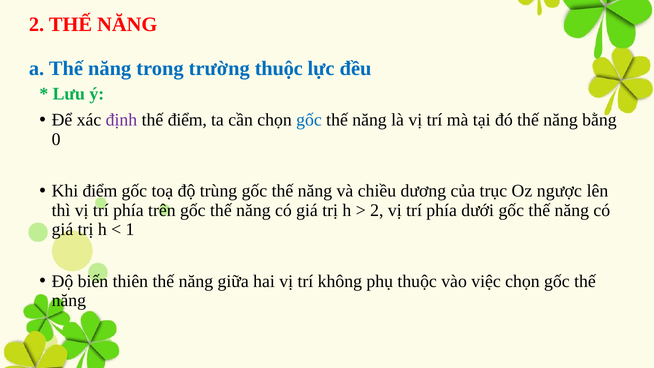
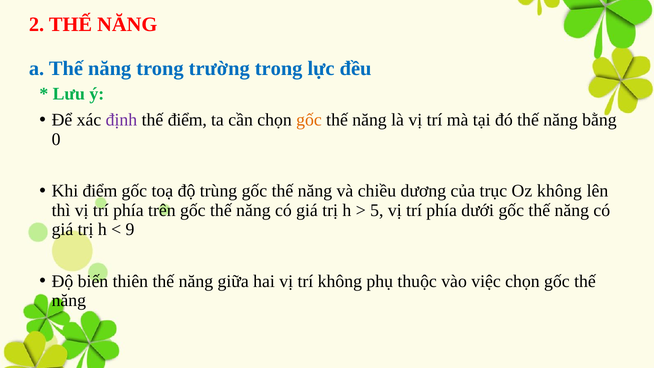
trường thuộc: thuộc -> trong (279, 69)
gốc colour: blue -> orange (309, 120)
Oz ngược: ngược -> không (559, 191)
2: 2 -> 5 (377, 210)
1: 1 -> 9 (130, 229)
